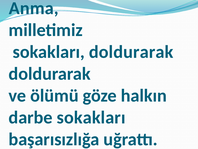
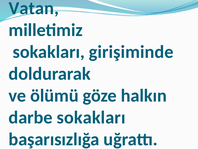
Anma: Anma -> Vatan (34, 8)
sokakları doldurarak: doldurarak -> girişiminde (131, 52)
